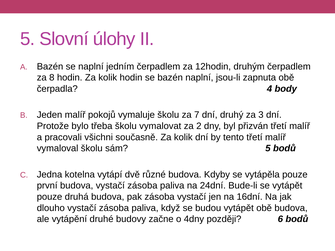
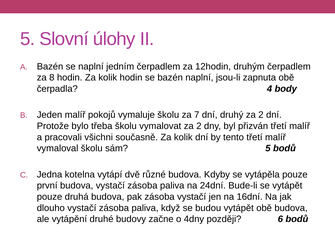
druhý za 3: 3 -> 2 (261, 115)
